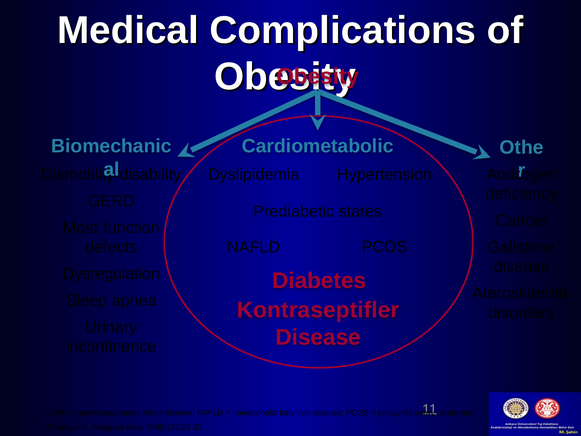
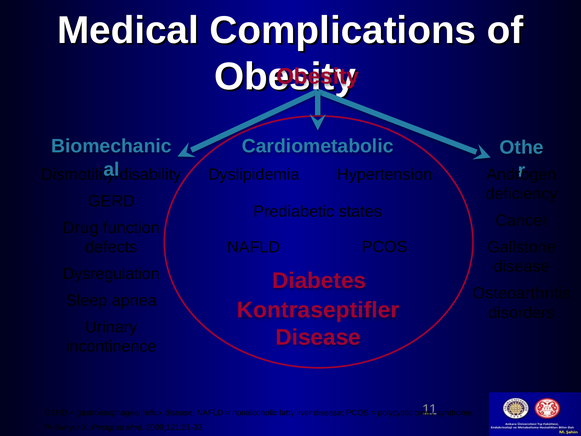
Most: Most -> Drug (81, 228)
Aterosklerotik: Aterosklerotik -> Osteoarthritis (521, 293)
